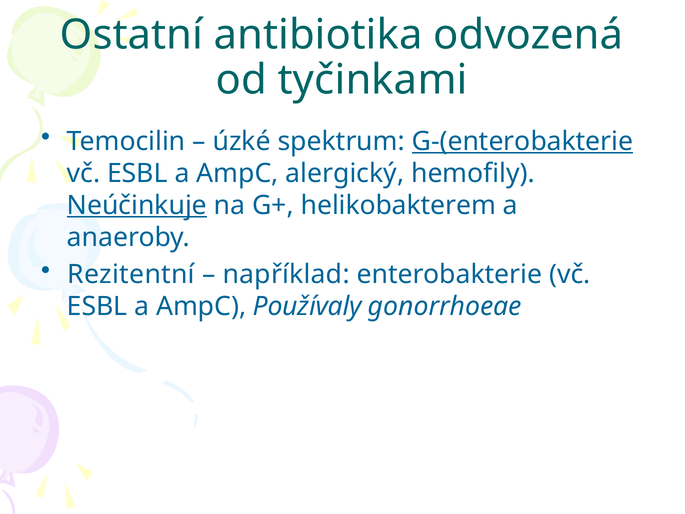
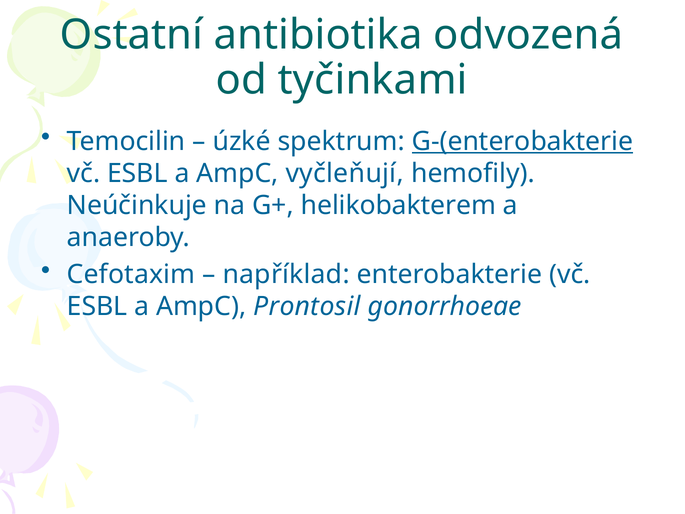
alergický: alergický -> vyčleňují (345, 173)
Neúčinkuje underline: present -> none (137, 205)
Rezitentní: Rezitentní -> Cefotaxim (131, 274)
Používaly: Používaly -> Prontosil (307, 306)
